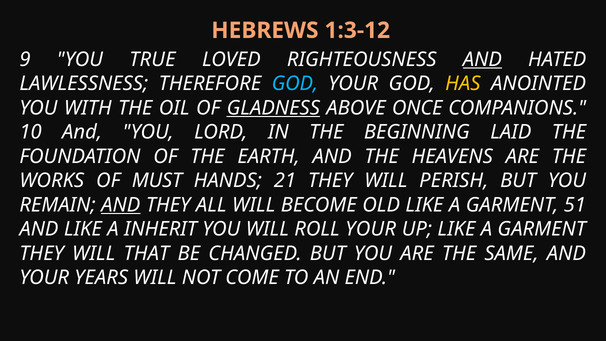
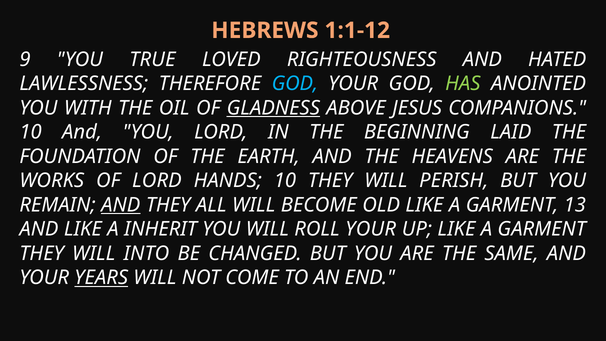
1:3-12: 1:3-12 -> 1:1-12 (357, 30)
AND underline: present -> none (482, 59)
HAS colour: yellow -> light green (463, 84)
ONCE: ONCE -> JESUS (417, 108)
OF MUST: MUST -> LORD (157, 181)
HANDS 21: 21 -> 10 (285, 181)
51: 51 -> 13 (575, 205)
THAT: THAT -> INTO (146, 253)
YEARS underline: none -> present (101, 278)
